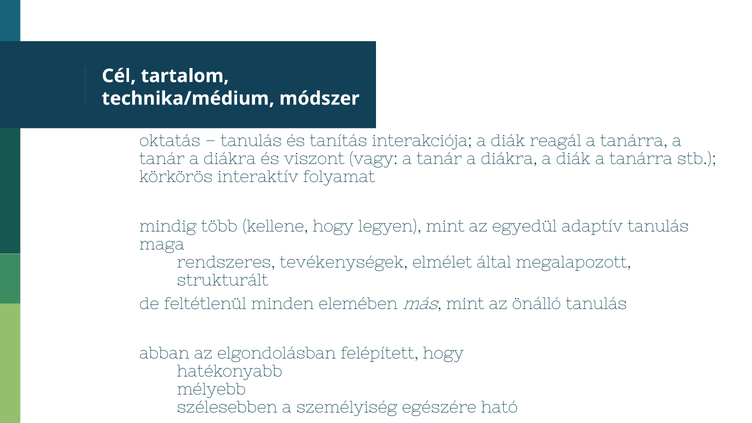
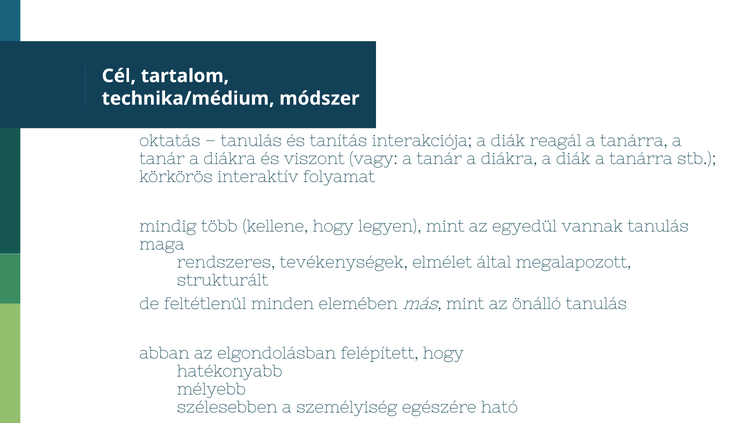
adaptív: adaptív -> vannak (592, 226)
